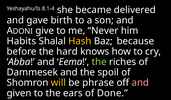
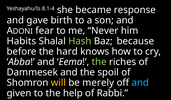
delivered: delivered -> response (135, 10)
give: give -> fear (45, 31)
Hash colour: yellow -> light green (80, 41)
phrase: phrase -> merely (98, 83)
and colour: pink -> light blue (140, 83)
ears: ears -> help (73, 93)
Done: Done -> Rabbi (112, 93)
